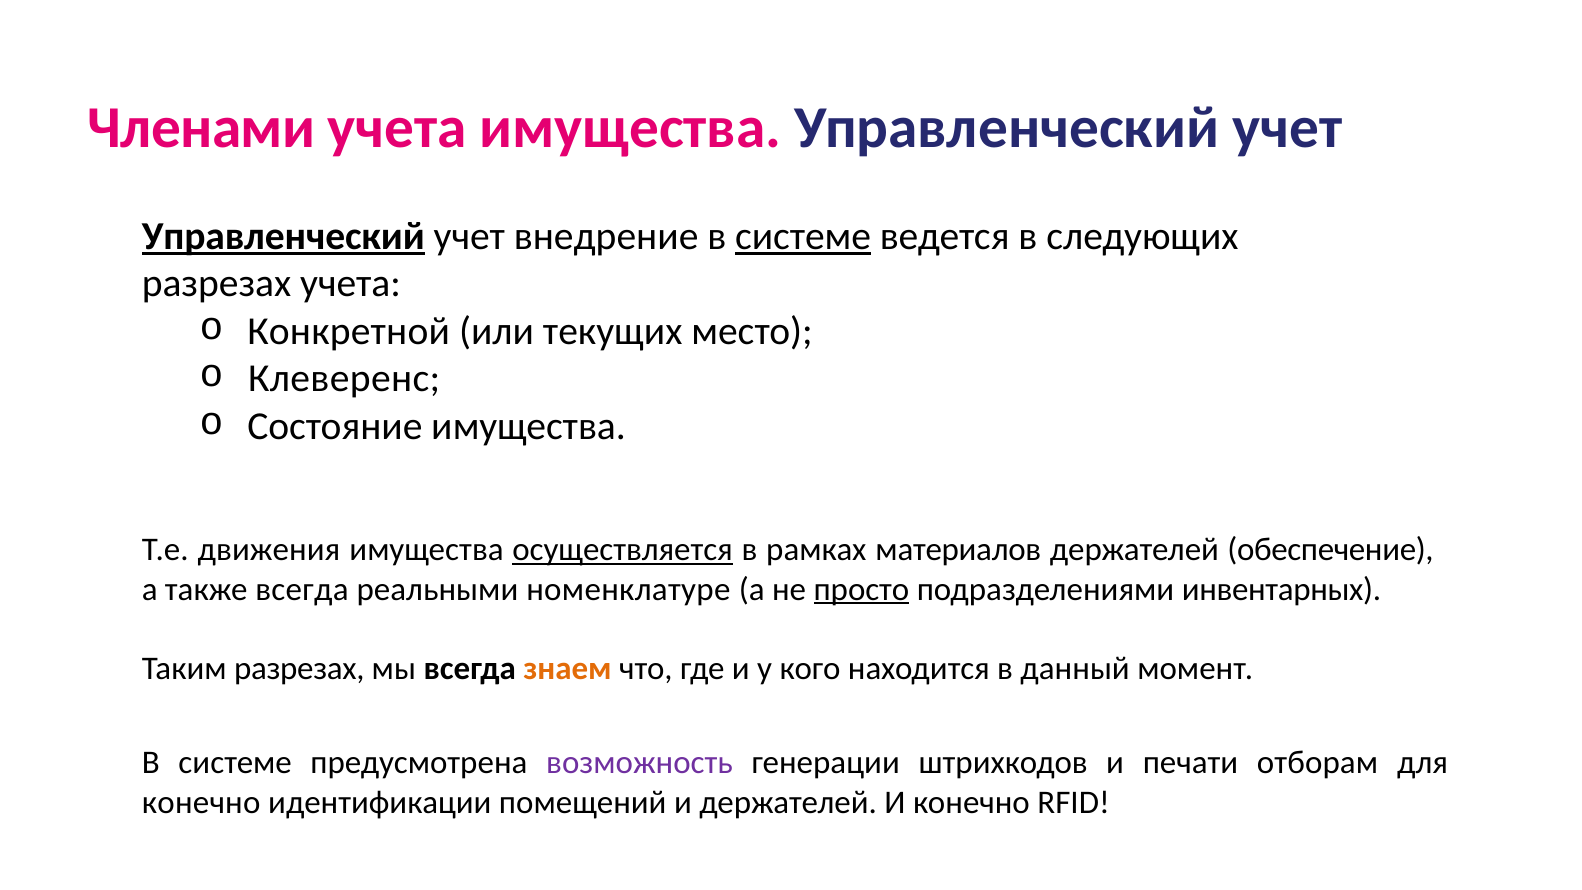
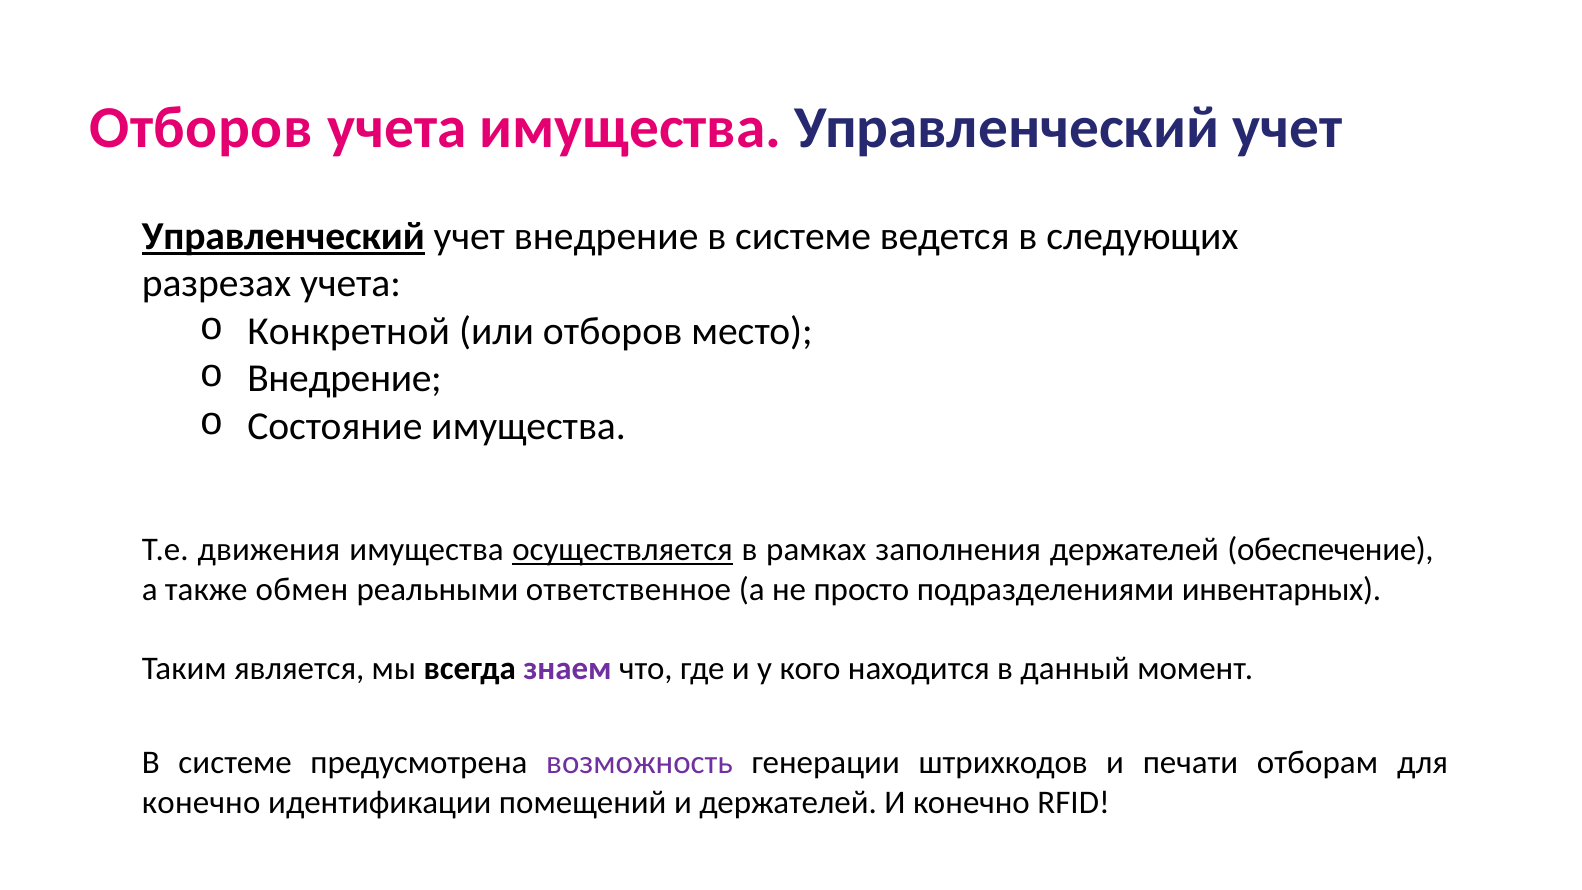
Членами: Членами -> Отборов (201, 128)
системе underline: present -> none (803, 236)
или текущих: текущих -> отборов (613, 331)
Клеверенс: Клеверенс -> Внедрение (345, 379)
материалов: материалов -> заполнения (958, 550)
также всегда: всегда -> обмен (302, 589)
номенклатуре: номенклатуре -> ответственное (628, 589)
просто underline: present -> none (861, 589)
Таким разрезах: разрезах -> является (299, 668)
знаем colour: orange -> purple (567, 668)
